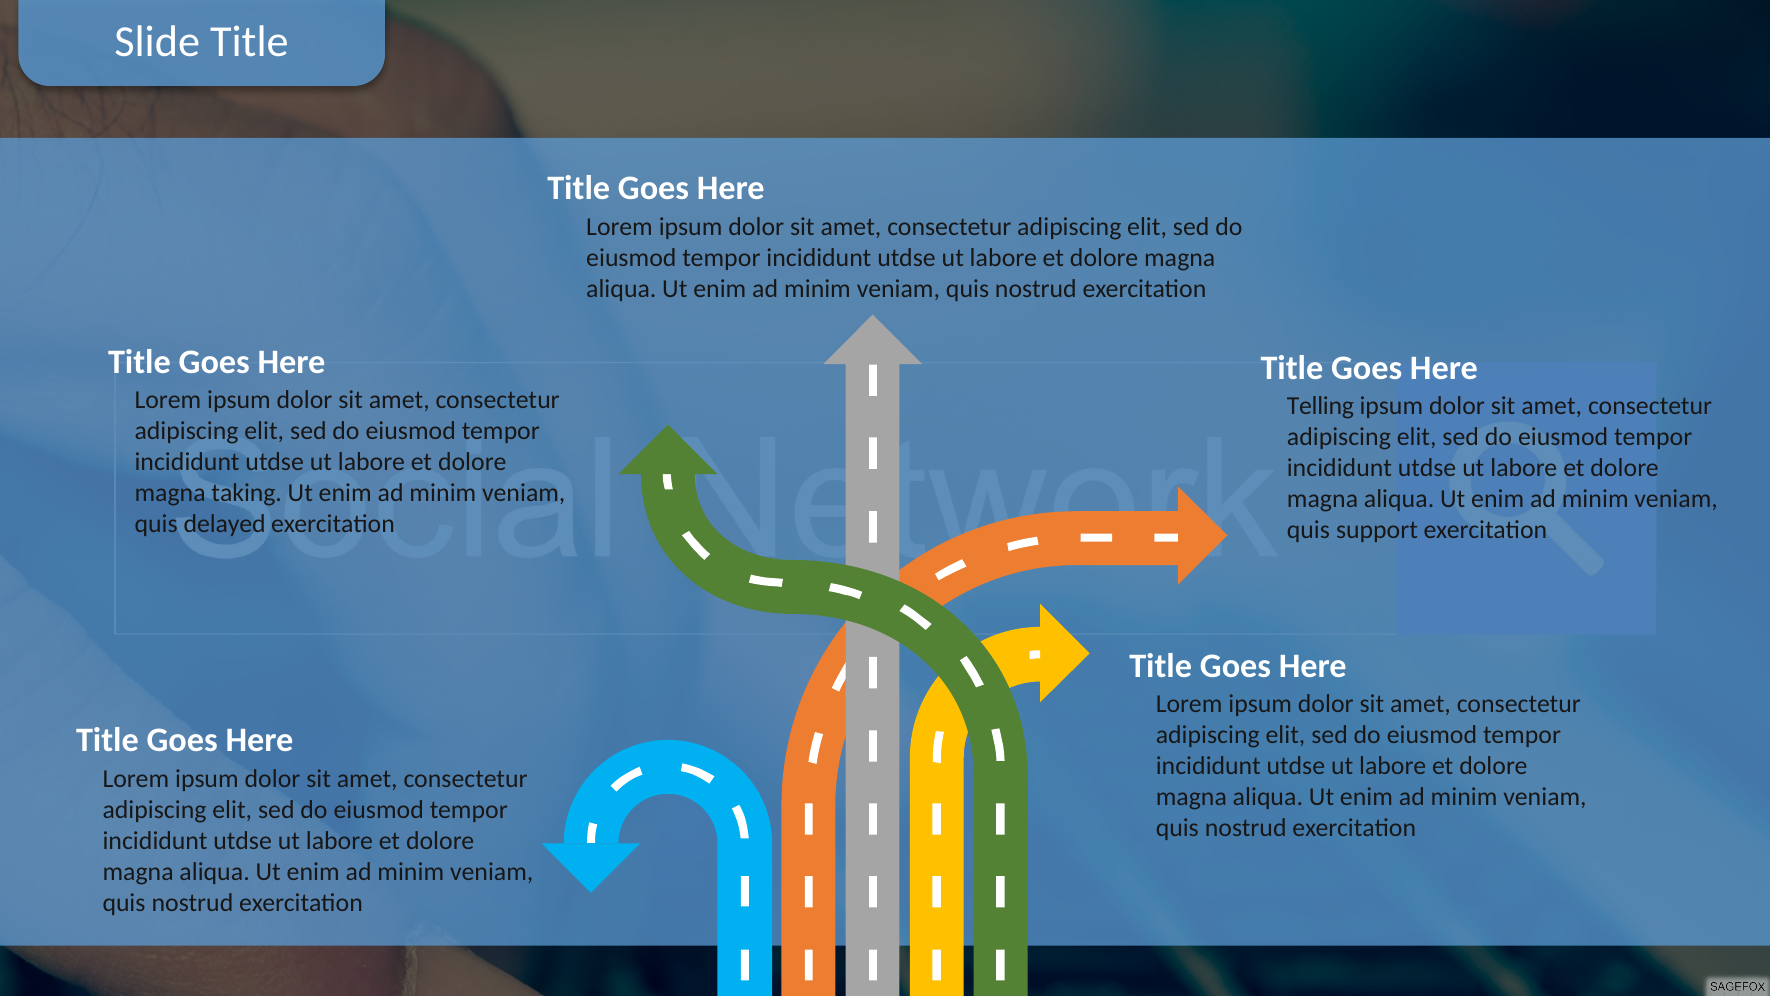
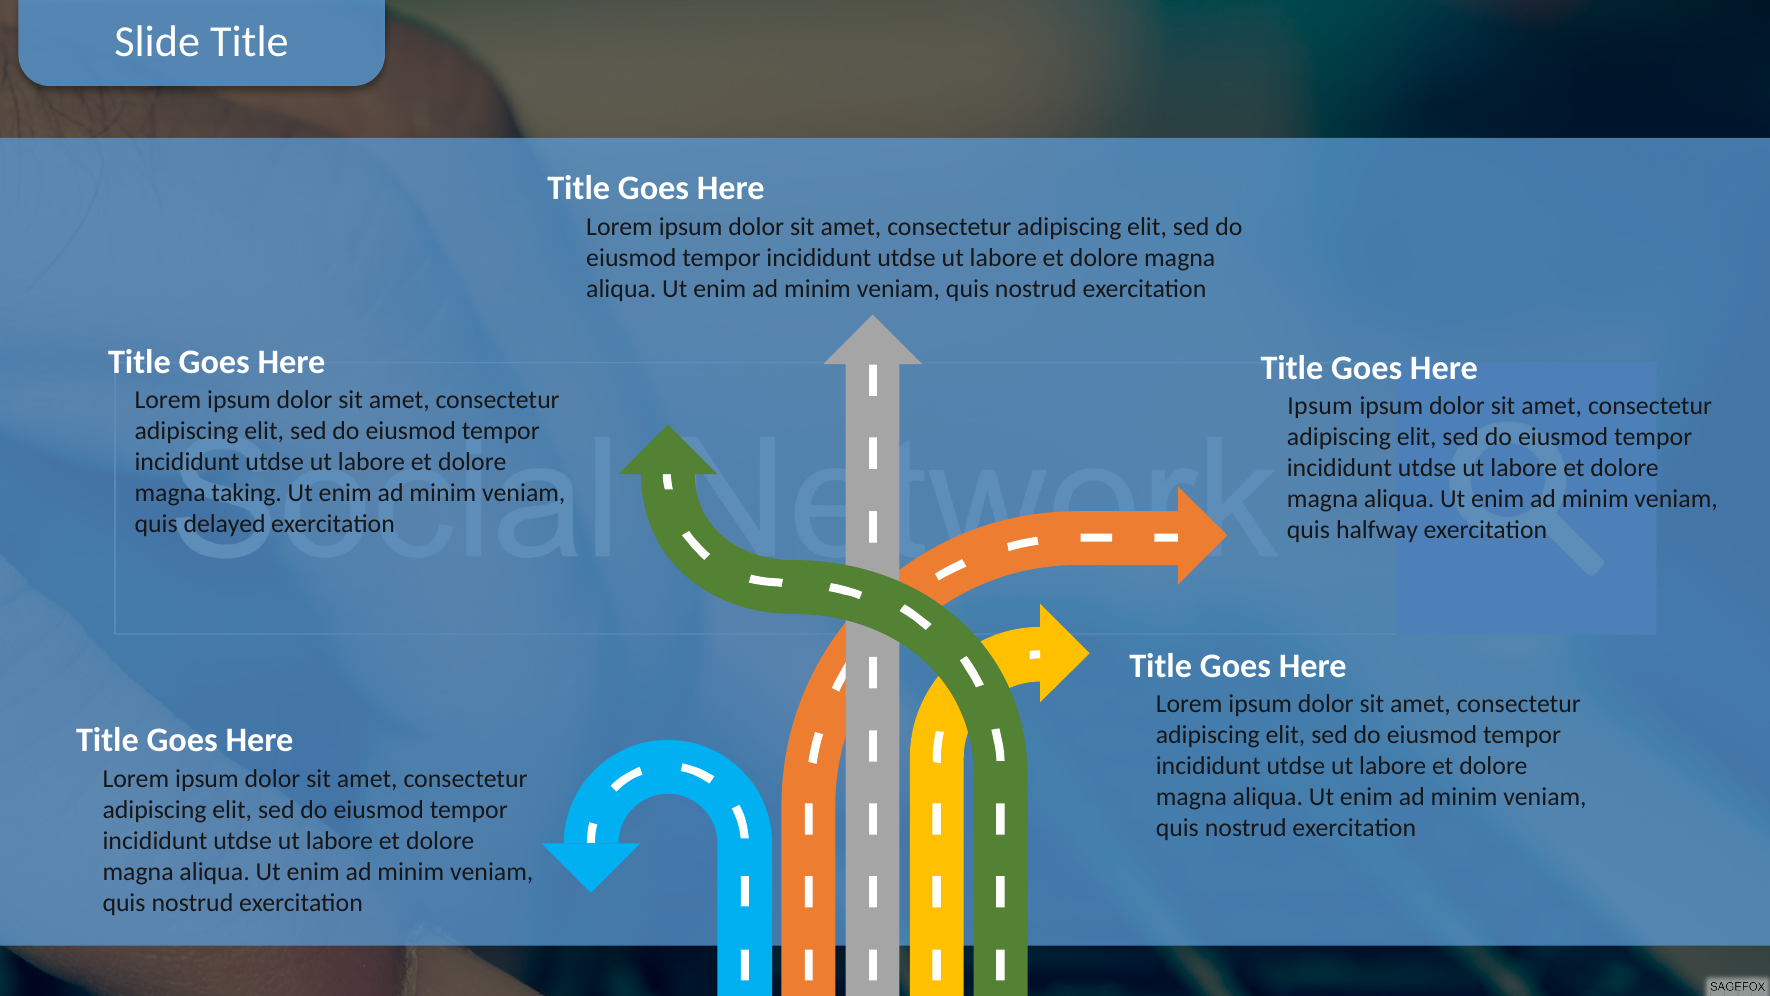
Telling: Telling -> Ipsum (1320, 406)
support: support -> halfway (1377, 530)
